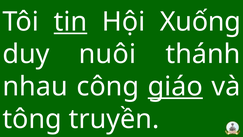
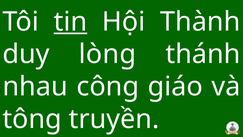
Xuống: Xuống -> Thành (200, 22)
nuôi: nuôi -> lòng (107, 54)
giáo underline: present -> none (175, 86)
